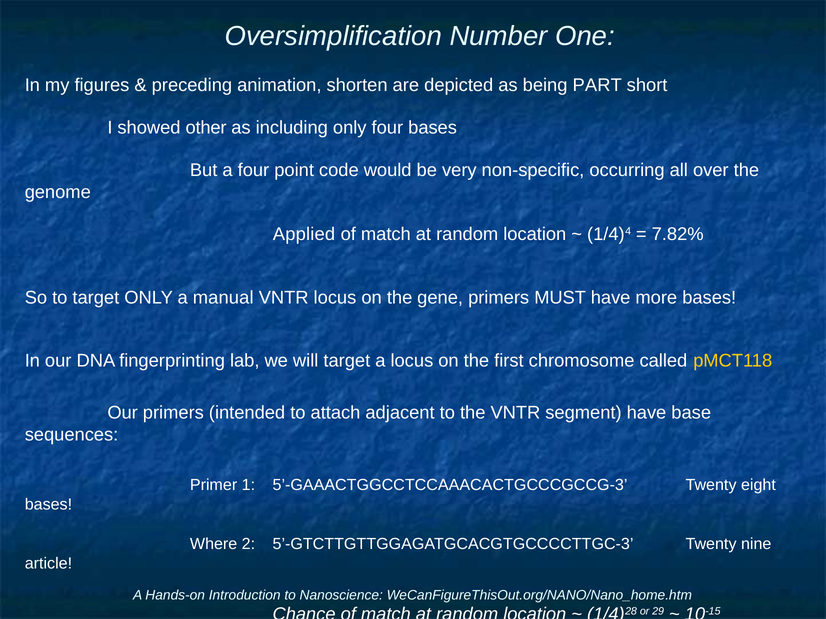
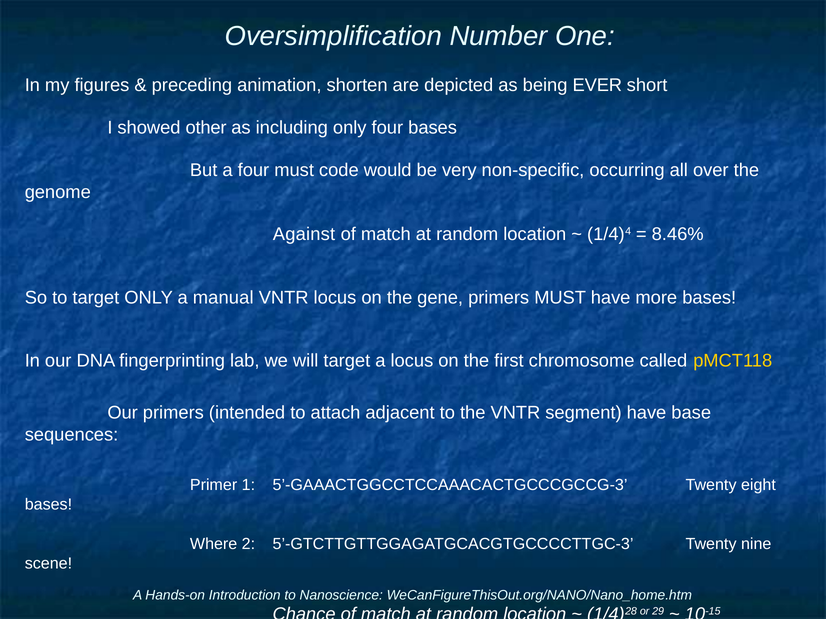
PART: PART -> EVER (597, 85)
four point: point -> must (294, 170)
Applied: Applied -> Against (304, 235)
7.82%: 7.82% -> 8.46% (678, 235)
article: article -> scene (48, 564)
